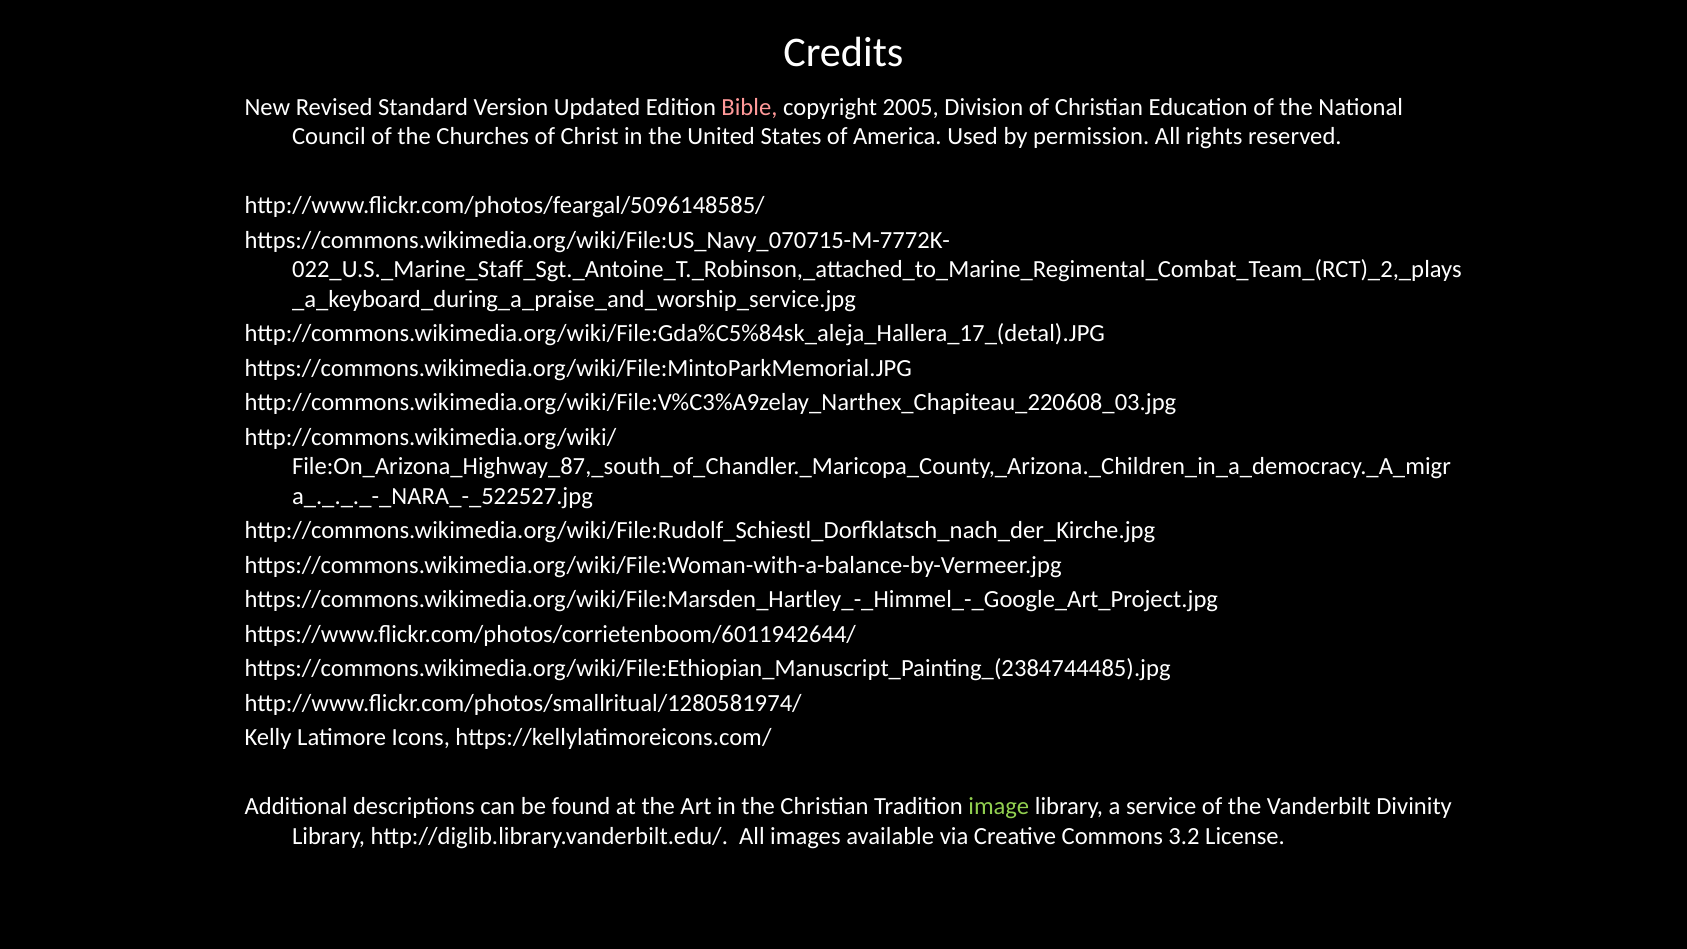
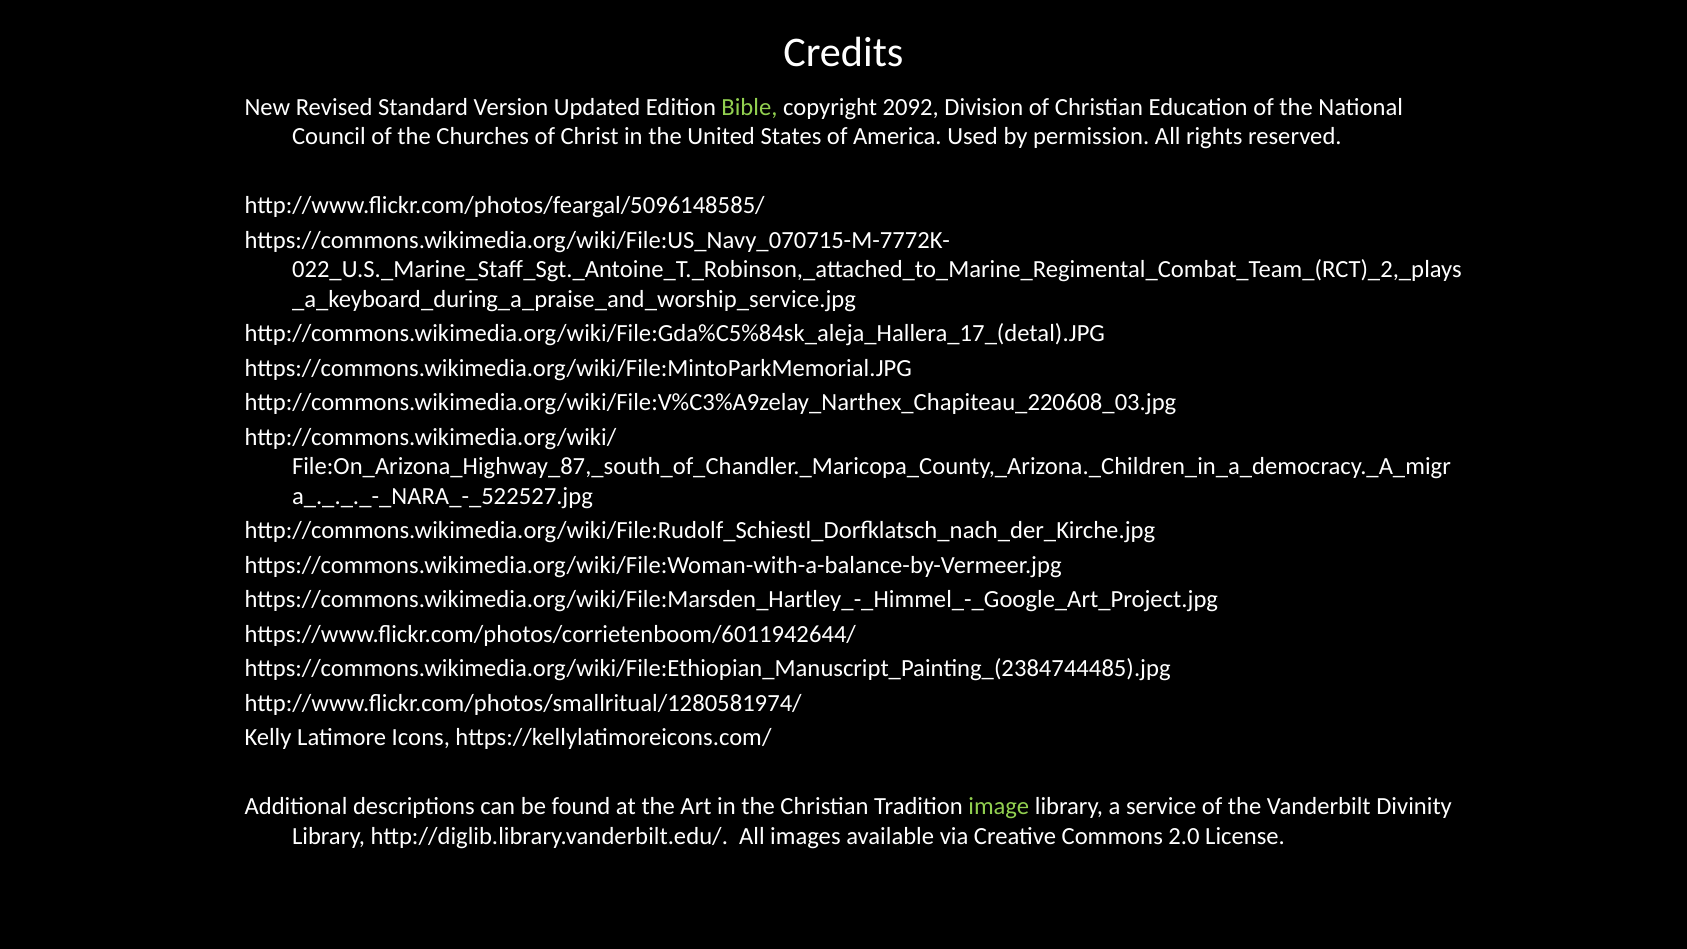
Bible colour: pink -> light green (749, 107)
2005: 2005 -> 2092 (911, 107)
3.2: 3.2 -> 2.0 (1184, 836)
